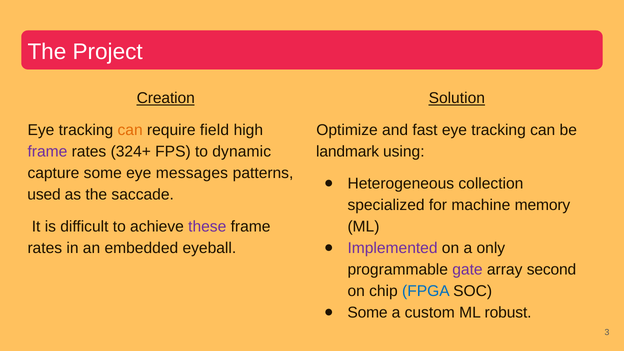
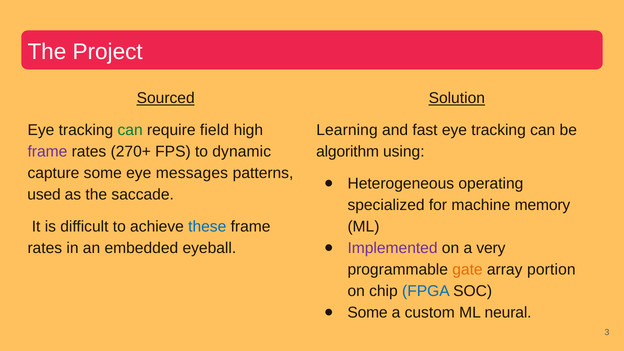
Creation: Creation -> Sourced (166, 98)
can colour: orange -> green (130, 130)
Optimize: Optimize -> Learning (347, 130)
324+: 324+ -> 270+ (131, 152)
landmark: landmark -> algorithm (348, 152)
collection: collection -> operating (491, 183)
these colour: purple -> blue (207, 227)
only: only -> very (491, 248)
gate colour: purple -> orange (467, 270)
second: second -> portion (551, 270)
robust: robust -> neural (508, 313)
